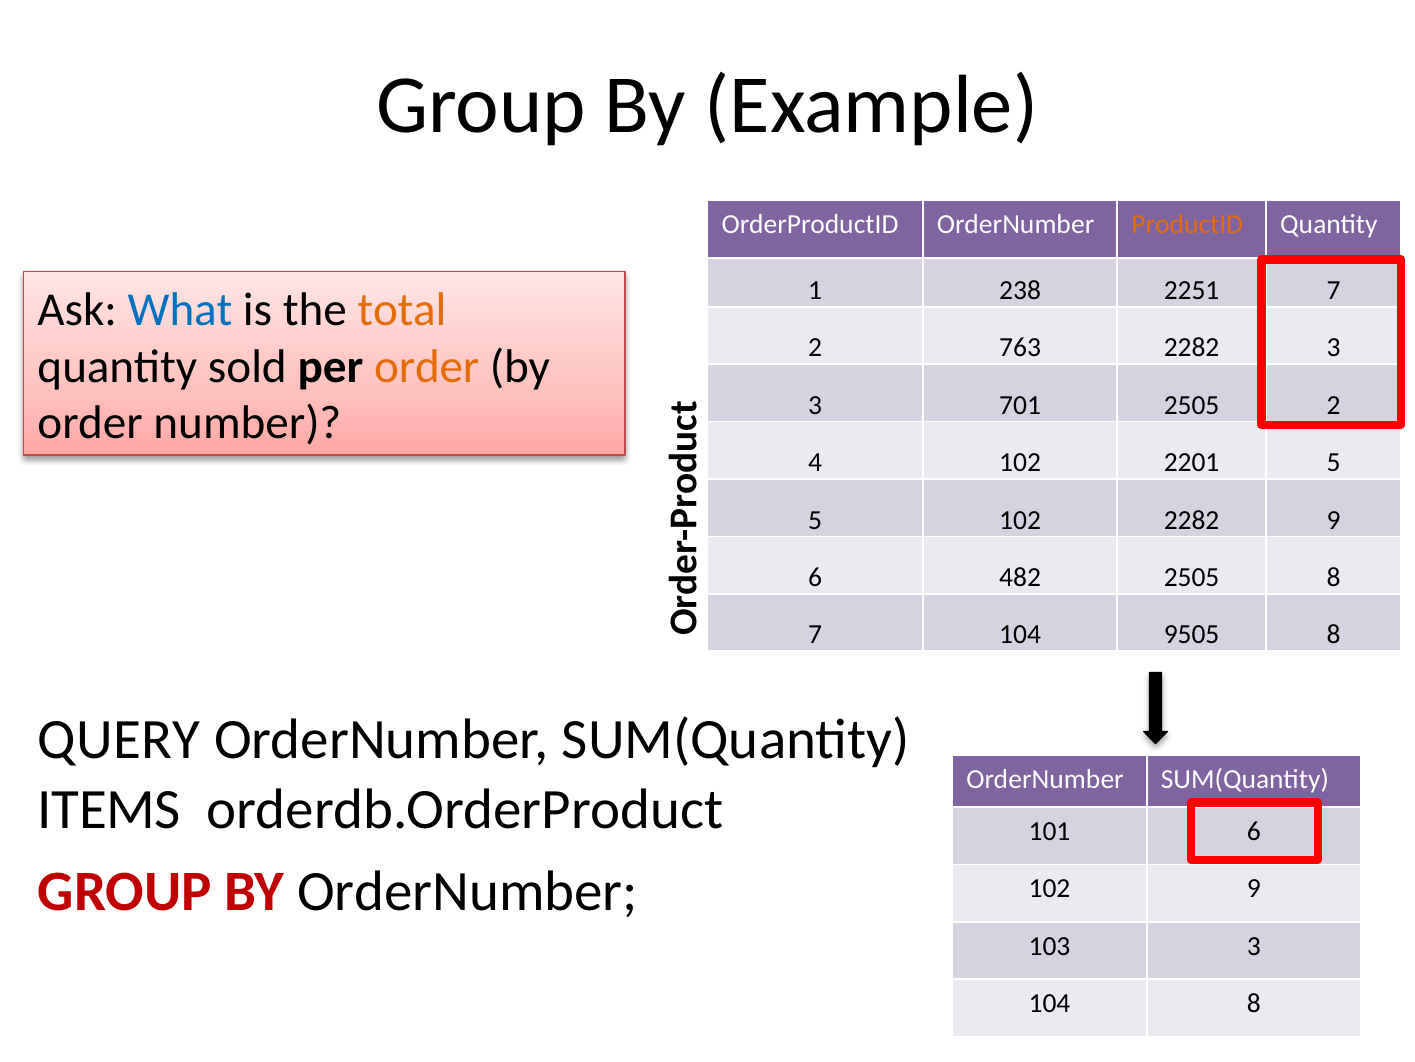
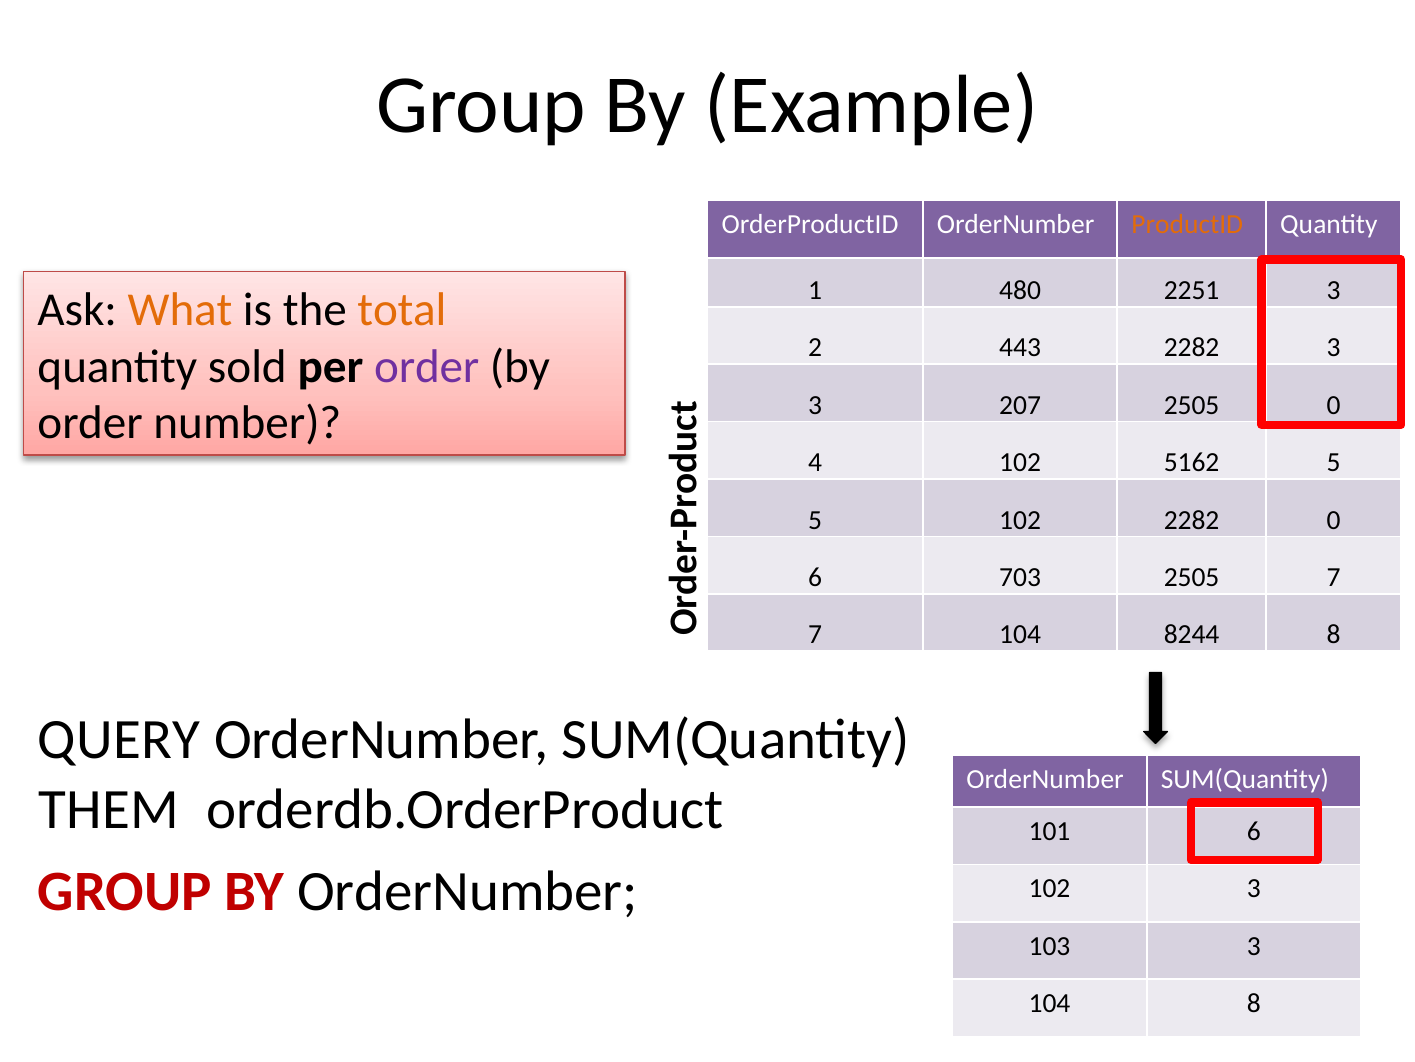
238: 238 -> 480 (1020, 290)
2251 7: 7 -> 3 (1334, 290)
What colour: blue -> orange (180, 310)
763: 763 -> 443 (1020, 348)
order colour: orange -> purple (427, 366)
701: 701 -> 207 (1020, 405)
2505 2: 2 -> 0 (1334, 405)
2201: 2201 -> 5162 (1192, 462)
2282 9: 9 -> 0 (1334, 520)
482: 482 -> 703 (1020, 577)
2505 8: 8 -> 7 (1334, 577)
9505: 9505 -> 8244 (1192, 634)
ITEMS: ITEMS -> THEM (109, 809)
102 9: 9 -> 3 (1254, 888)
